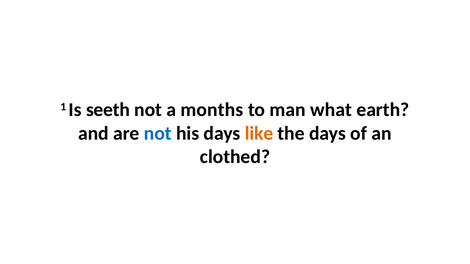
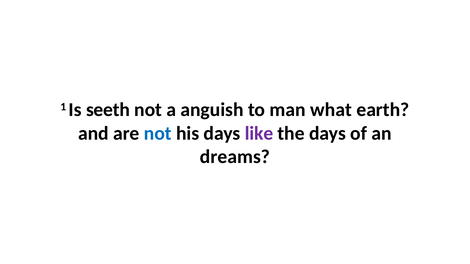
months: months -> anguish (212, 110)
like colour: orange -> purple (259, 134)
clothed: clothed -> dreams (235, 157)
